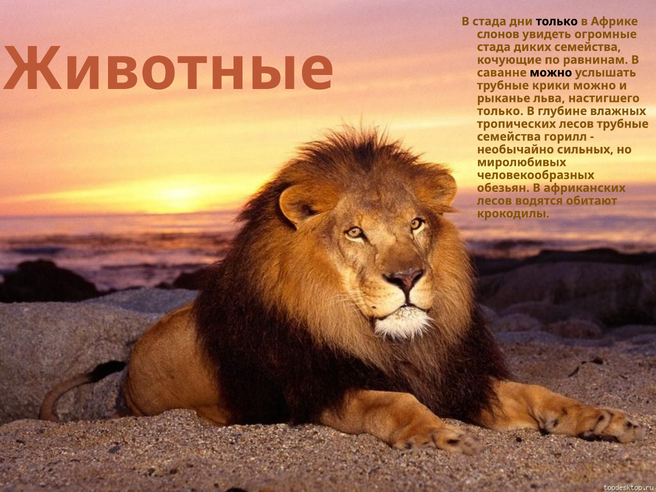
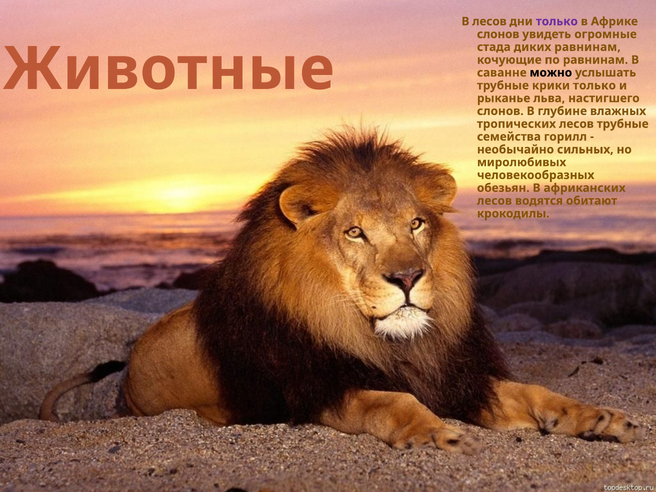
В стада: стада -> лесов (489, 21)
только colour: black -> purple (557, 21)
диких семейства: семейства -> равнинам (587, 47)
крики можно: можно -> только (594, 85)
только: только -> слонов (500, 111)
